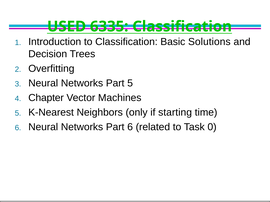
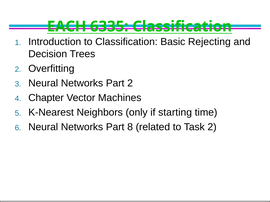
USED: USED -> EACH (67, 27)
Solutions: Solutions -> Rejecting (209, 42)
Part 5: 5 -> 2 (130, 83)
Part 6: 6 -> 8 (130, 127)
Task 0: 0 -> 2 (212, 127)
